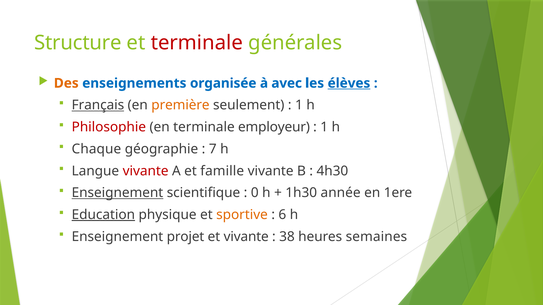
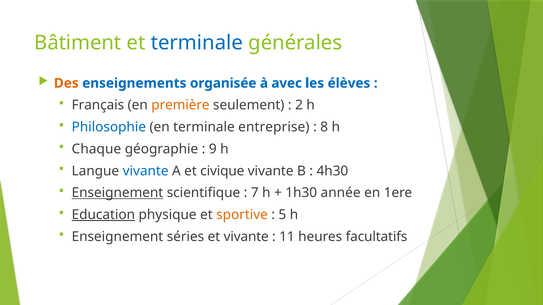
Structure: Structure -> Bâtiment (78, 43)
terminale colour: red -> blue (197, 43)
élèves underline: present -> none (349, 83)
Français underline: present -> none (98, 105)
1: 1 -> 2 (299, 105)
Philosophie colour: red -> blue (109, 127)
employeur: employeur -> entreprise (274, 127)
1: 1 -> 8 (324, 127)
7: 7 -> 9 (213, 149)
vivante colour: red -> blue (146, 171)
famille: famille -> civique (222, 171)
0: 0 -> 7 (255, 193)
6: 6 -> 5 (282, 215)
projet: projet -> séries (185, 237)
38: 38 -> 11 (287, 237)
semaines: semaines -> facultatifs (377, 237)
